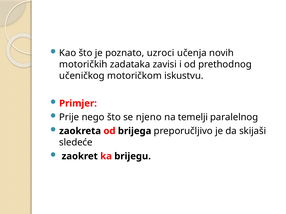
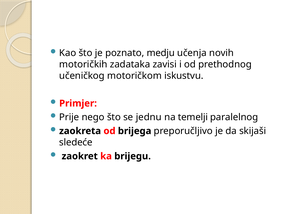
uzroci: uzroci -> medju (161, 53)
njeno: njeno -> jednu (149, 117)
